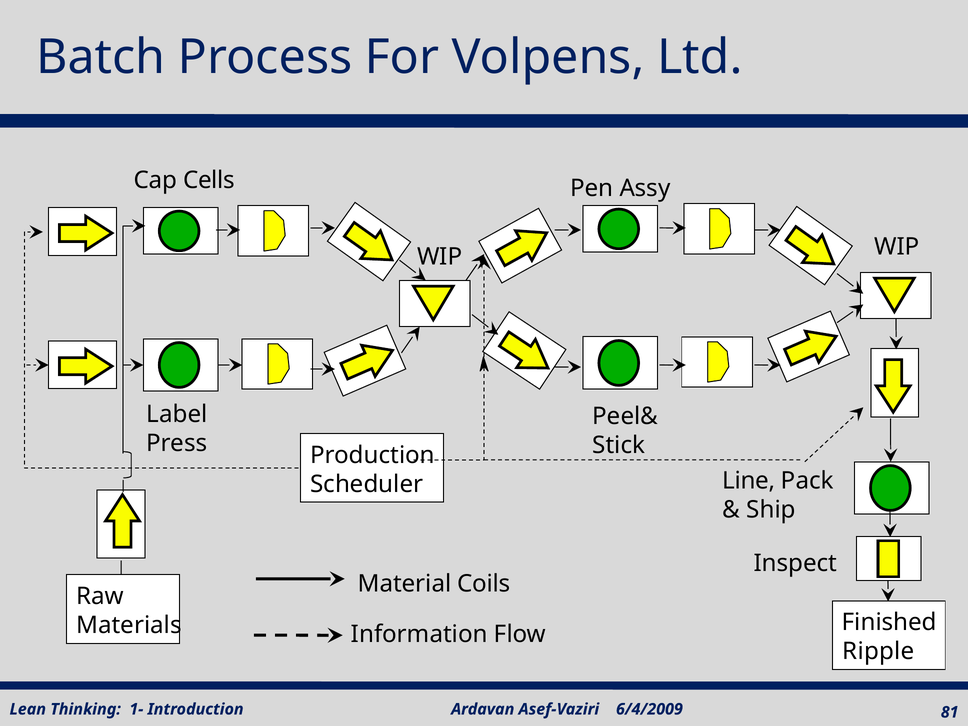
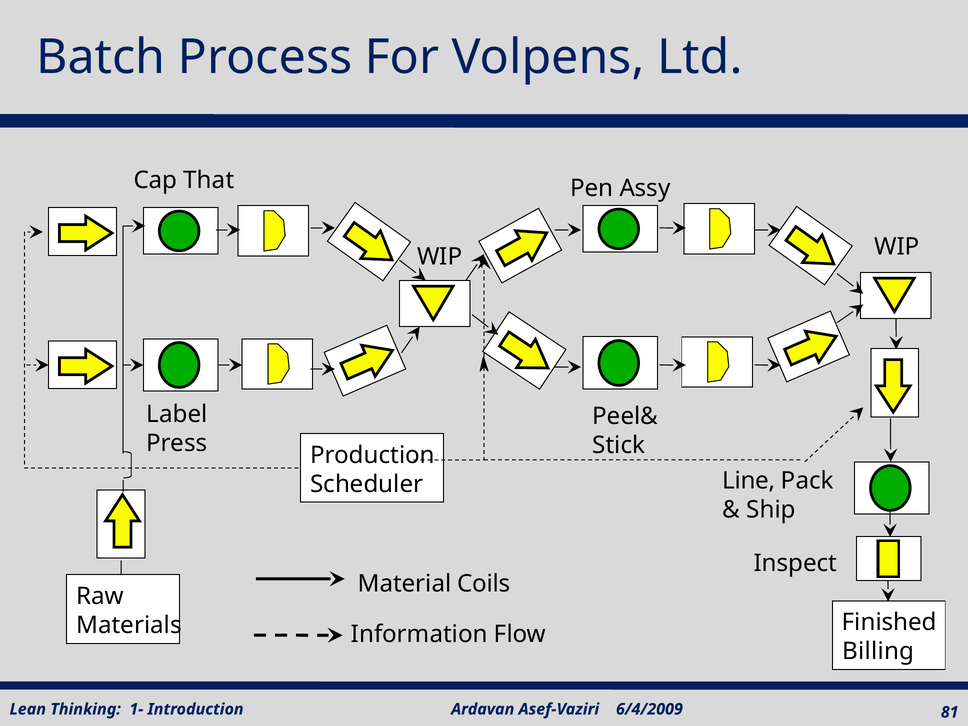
Cells: Cells -> That (209, 180)
Ripple: Ripple -> Billing (878, 651)
